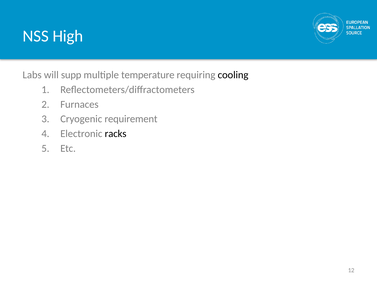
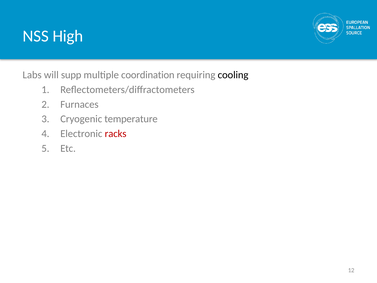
temperature: temperature -> coordination (148, 75)
requirement: requirement -> temperature (131, 119)
racks colour: black -> red (116, 134)
